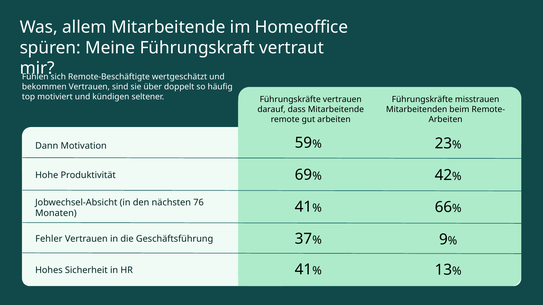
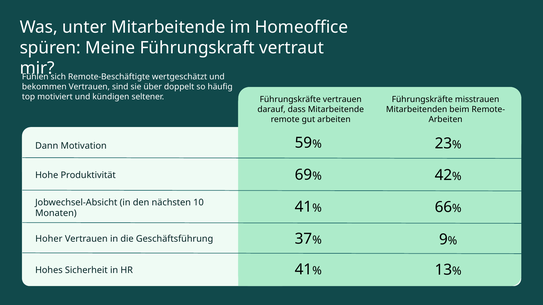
allem: allem -> unter (84, 27)
76: 76 -> 10 (199, 203)
Fehler: Fehler -> Hoher (49, 239)
